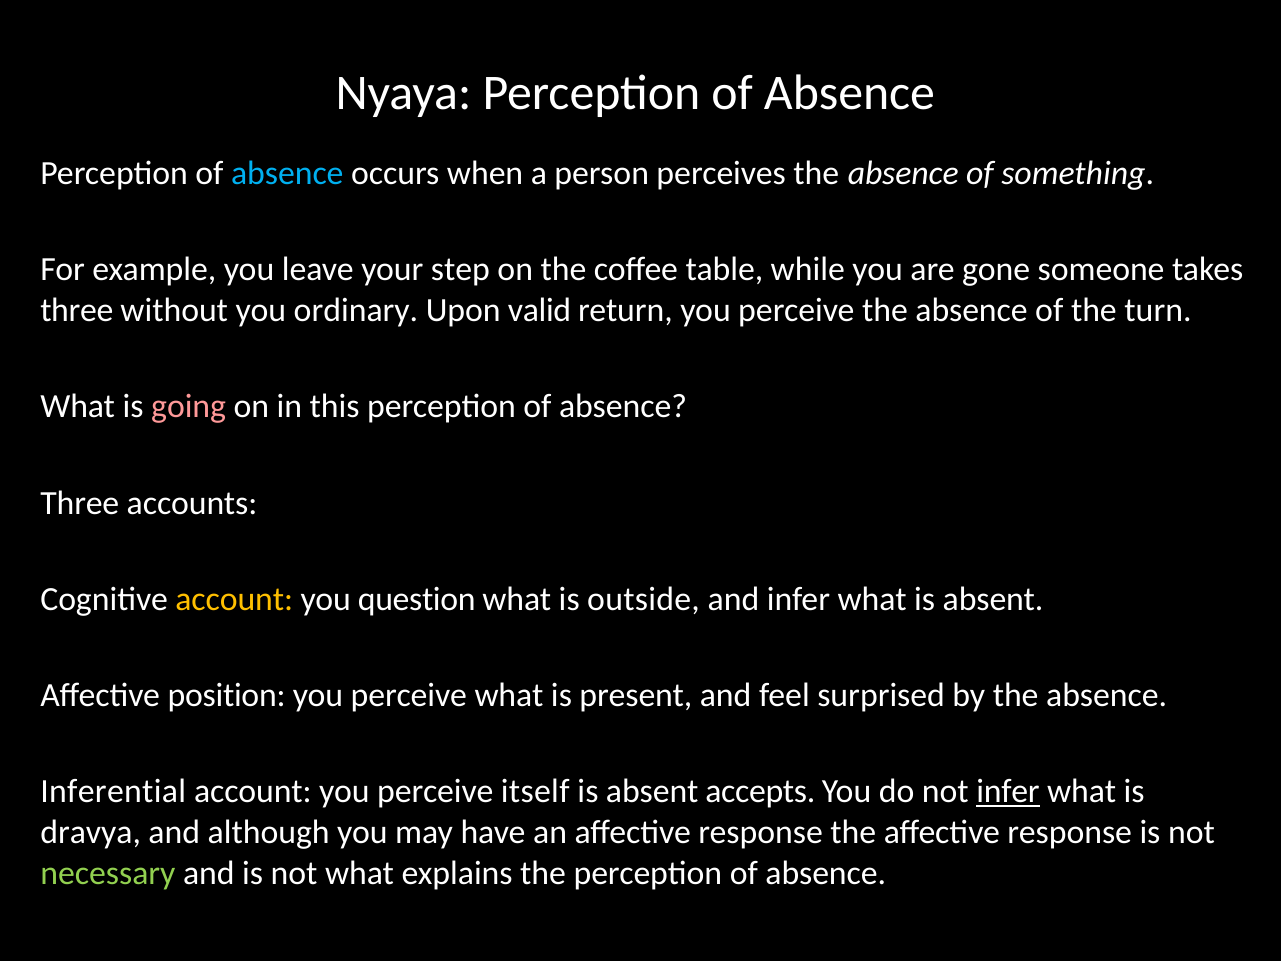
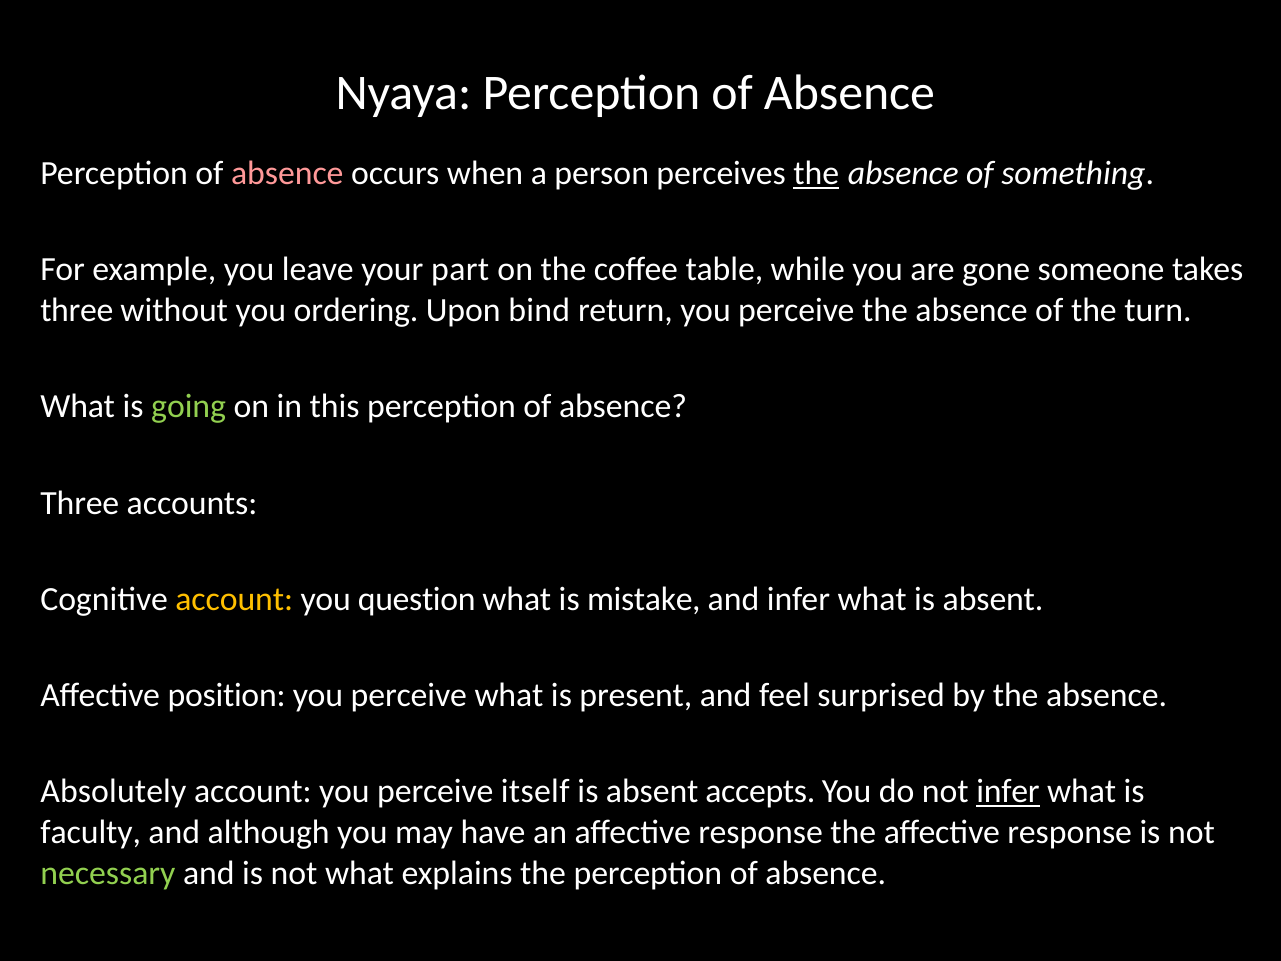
absence colour: light blue -> pink (287, 173)
the underline: none -> present (816, 173)
step: step -> part (460, 269)
ordinary: ordinary -> ordering (356, 310)
valid: valid -> bind (539, 310)
going colour: pink -> light green (189, 407)
outside: outside -> mistake (644, 599)
Inferential: Inferential -> Absolutely (113, 792)
dravya: dravya -> faculty (91, 833)
